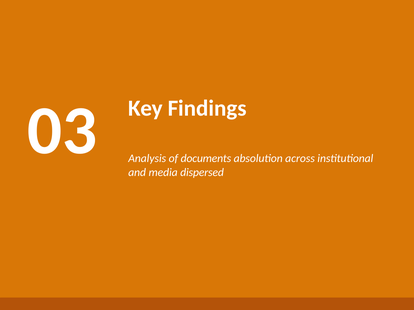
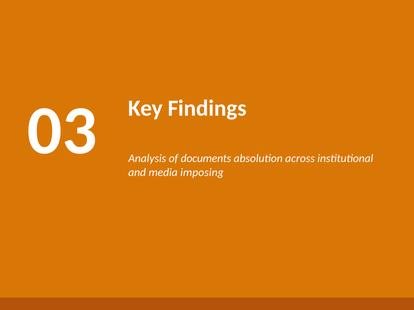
dispersed: dispersed -> imposing (202, 173)
